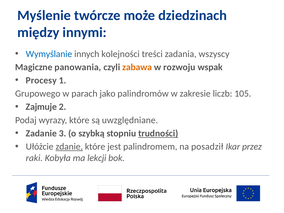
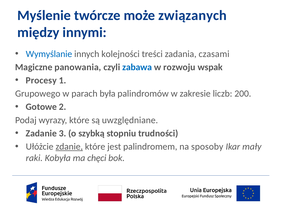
dziedzinach: dziedzinach -> związanych (193, 15)
wszyscy: wszyscy -> czasami (214, 54)
zabawa colour: orange -> blue (137, 67)
jako: jako -> była (108, 94)
105: 105 -> 200 (243, 94)
Zajmuje: Zajmuje -> Gotowe (41, 107)
trudności underline: present -> none (158, 133)
posadził: posadził -> sposoby (207, 147)
przez: przez -> mały (252, 147)
lekcji: lekcji -> chęci (97, 158)
